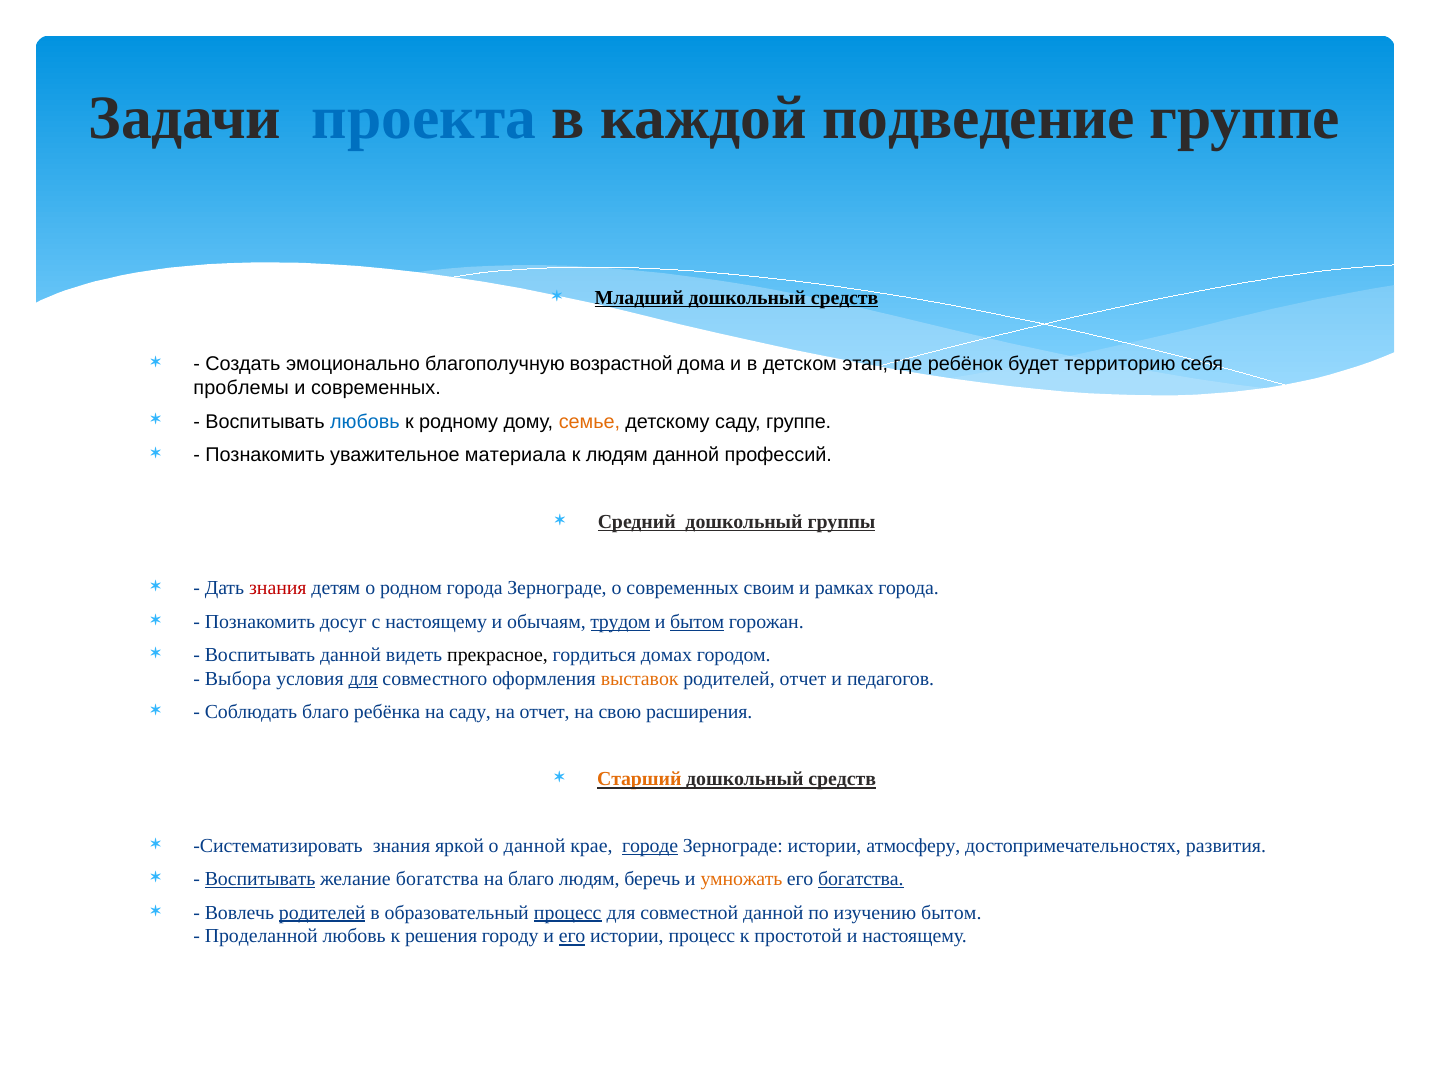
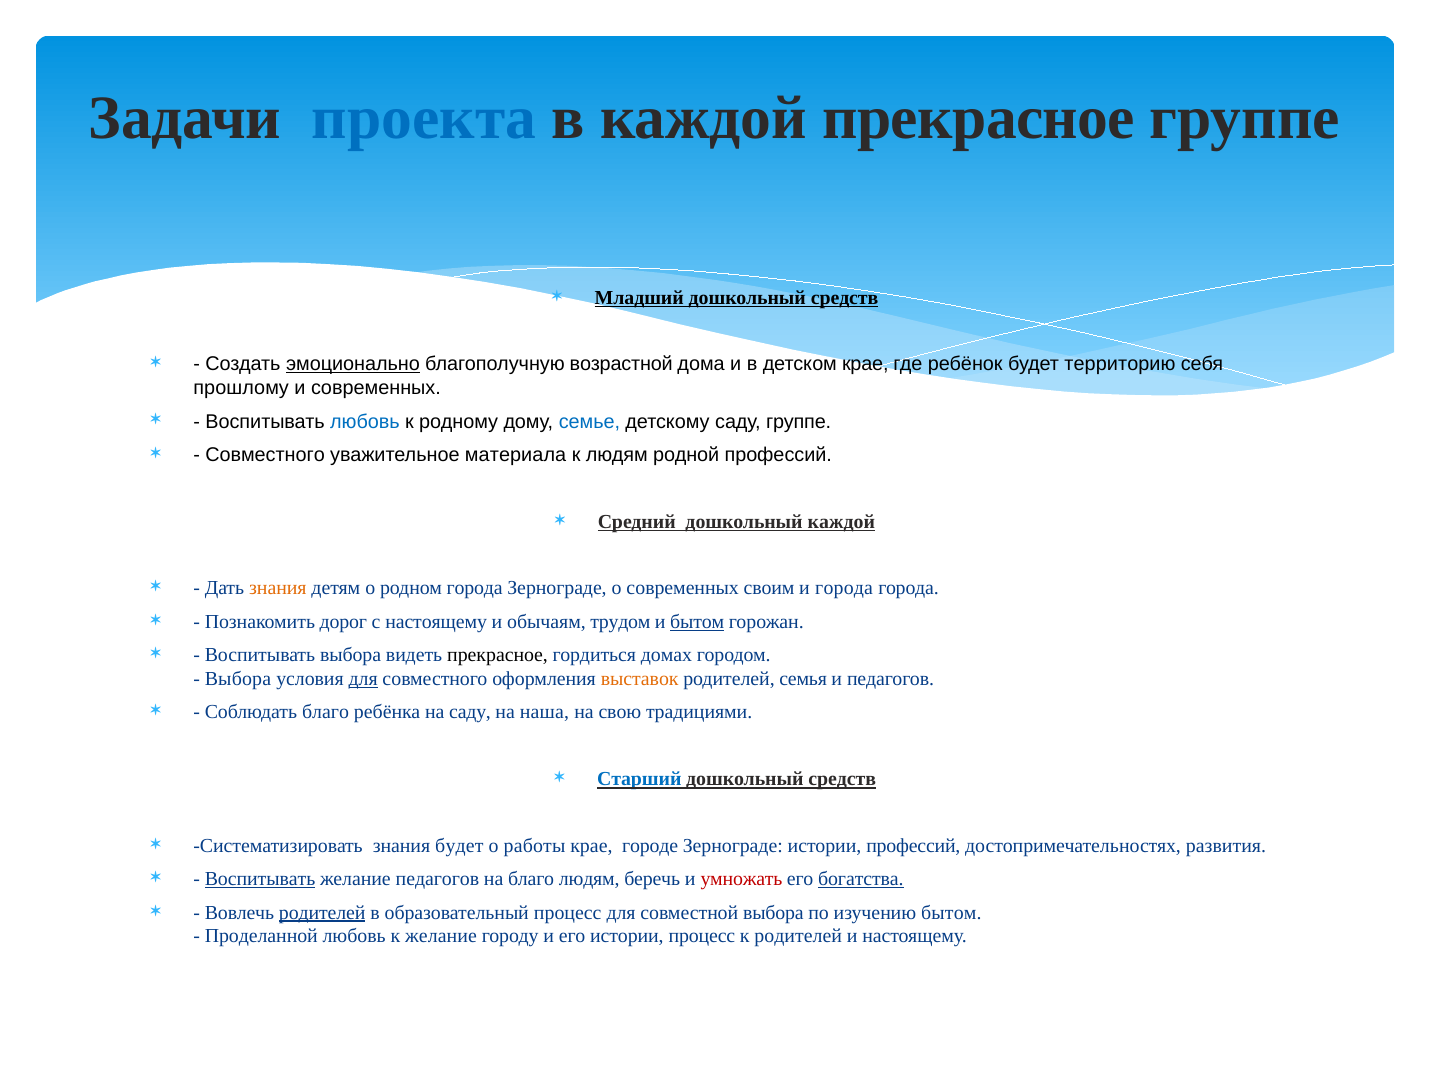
каждой подведение: подведение -> прекрасное (979, 118)
эмоционально underline: none -> present (353, 364)
детском этап: этап -> крае (865, 364)
проблемы: проблемы -> прошлому (241, 388)
семье colour: orange -> blue (589, 421)
Познакомить: Познакомить -> Совместного (265, 455)
людям данной: данной -> родной (686, 455)
дошкольный группы: группы -> каждой (841, 522)
знания colour: red -> orange (278, 588)
и рамках: рамках -> города (844, 588)
досуг: досуг -> дорог (343, 622)
трудом underline: present -> none (620, 622)
Воспитывать данной: данной -> выбора (351, 655)
родителей отчет: отчет -> семья (803, 679)
на отчет: отчет -> наша (544, 712)
расширения: расширения -> традициями (699, 712)
Старший colour: orange -> blue (639, 779)
знания яркой: яркой -> будет (459, 846)
о данной: данной -> работы (535, 846)
городе underline: present -> none (650, 846)
истории атмосферу: атмосферу -> профессий (913, 846)
желание богатства: богатства -> педагогов (437, 879)
умножать colour: orange -> red (741, 879)
процесс underline: present -> none (568, 912)
совместной данной: данной -> выбора (773, 912)
к решения: решения -> желание (441, 936)
его underline: present -> none (572, 936)
к простотой: простотой -> родителей (798, 936)
